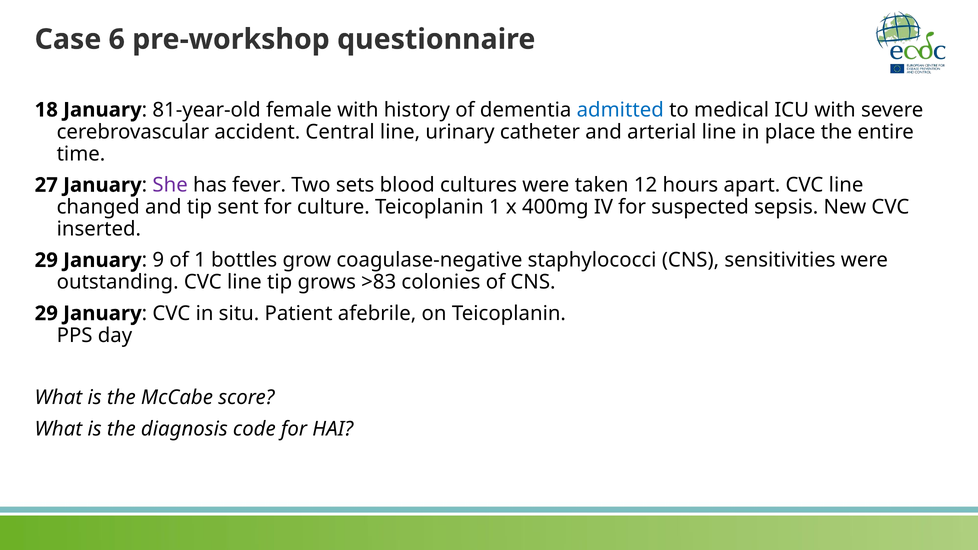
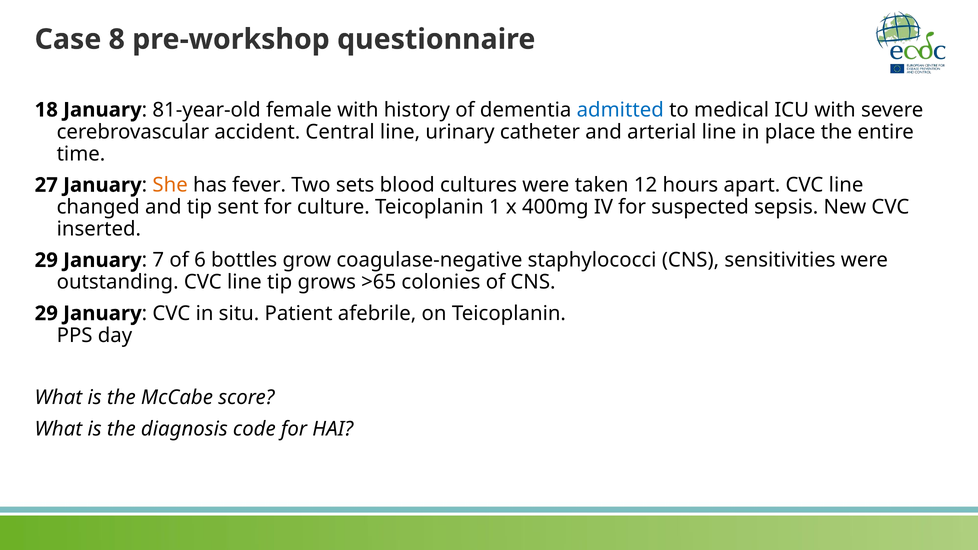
6: 6 -> 8 (117, 39)
She colour: purple -> orange (170, 185)
9: 9 -> 7 (158, 260)
of 1: 1 -> 6 (200, 260)
>83: >83 -> >65 (379, 282)
